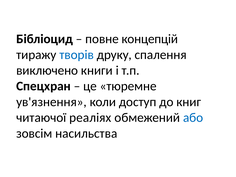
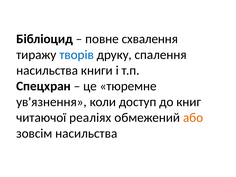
концепцій: концепцій -> схвалення (150, 39)
виключено: виключено -> насильства (47, 70)
або colour: blue -> orange (193, 118)
